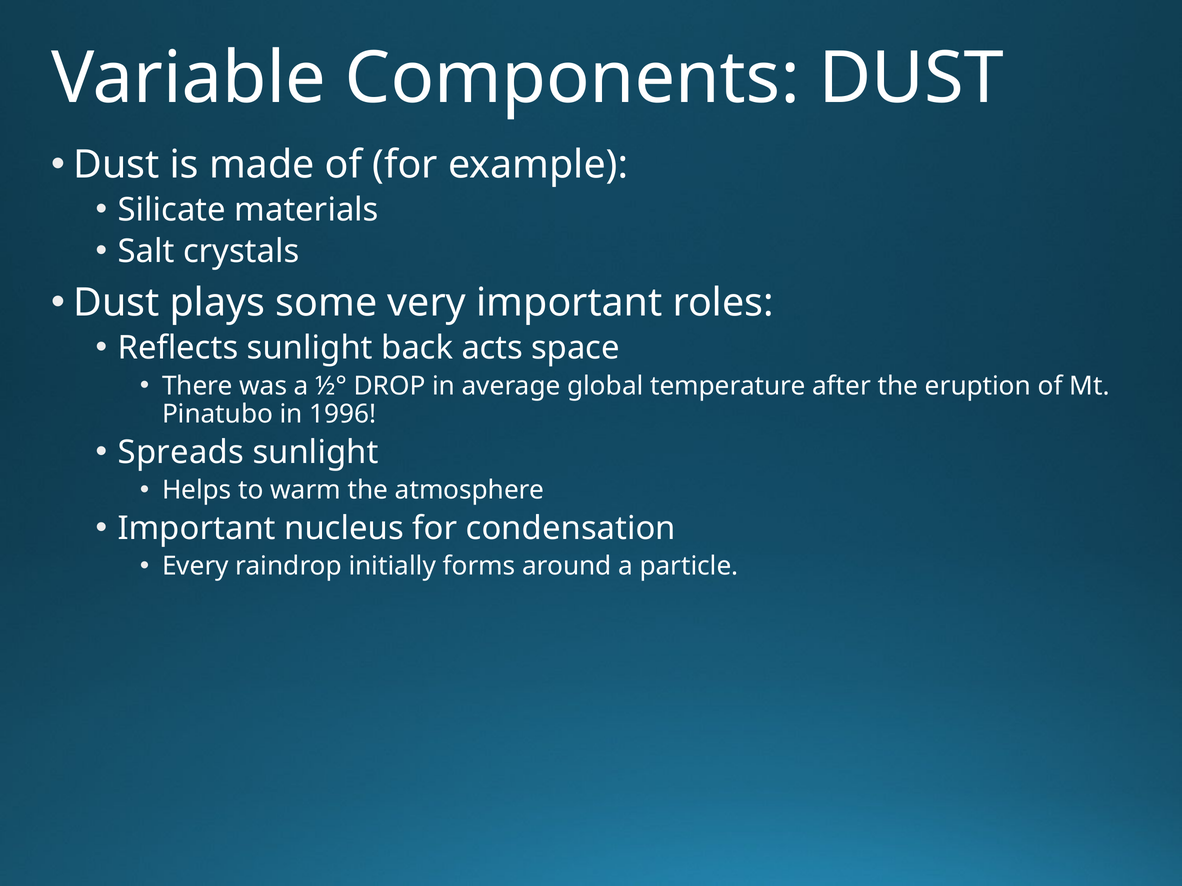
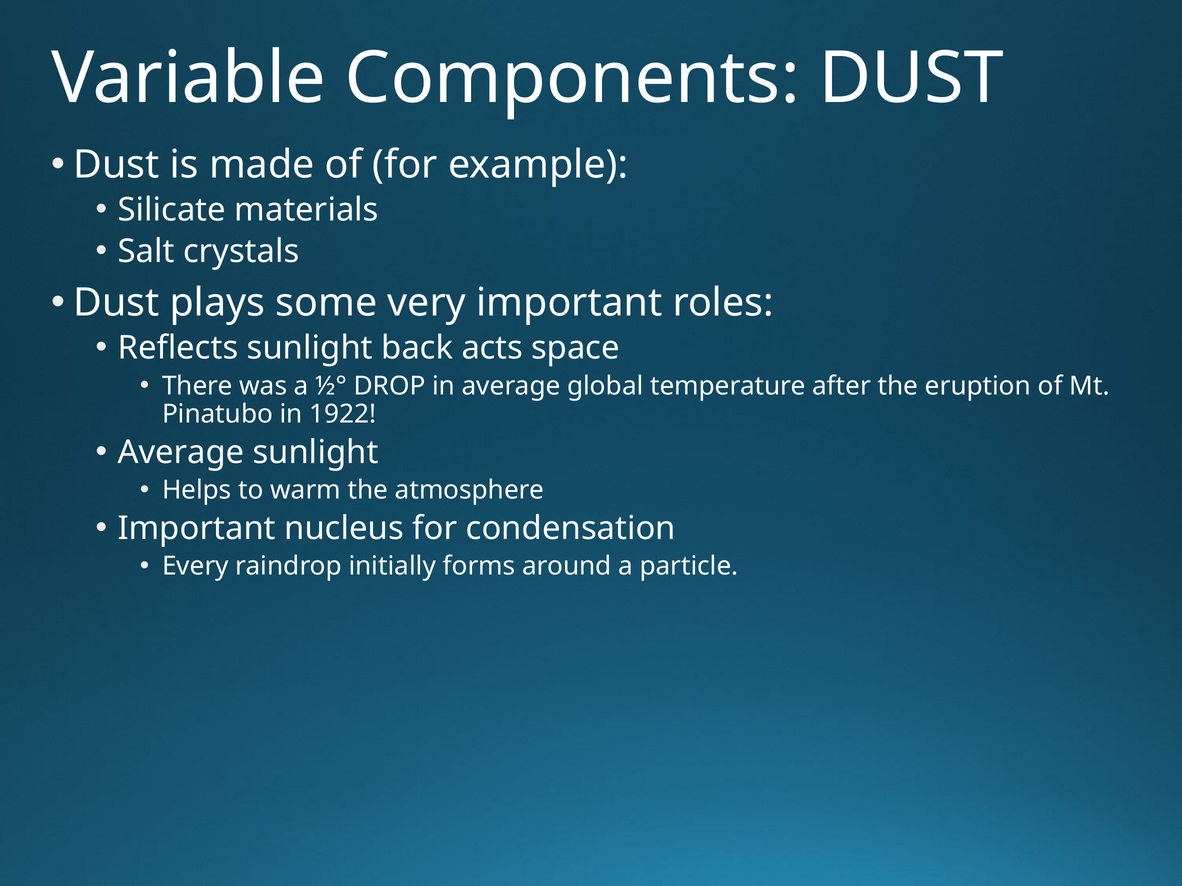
1996: 1996 -> 1922 (343, 414)
Spreads: Spreads -> Average (181, 453)
